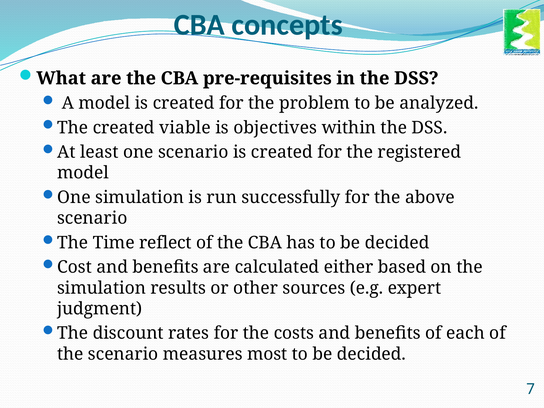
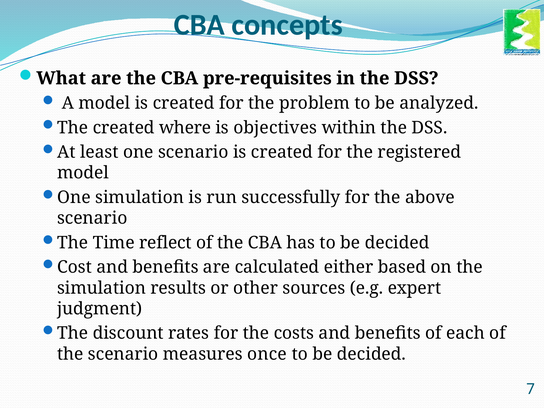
viable: viable -> where (185, 128)
most: most -> once (267, 354)
